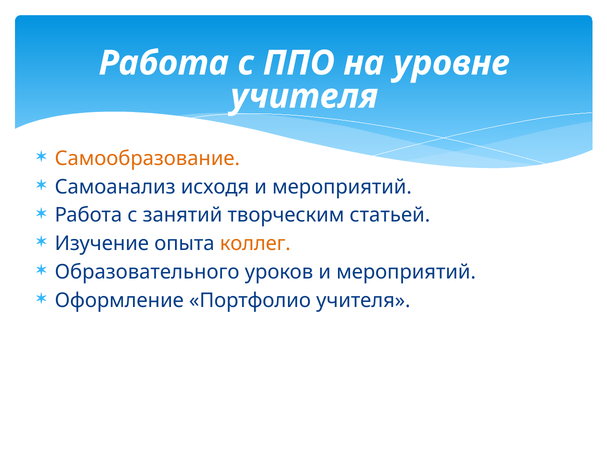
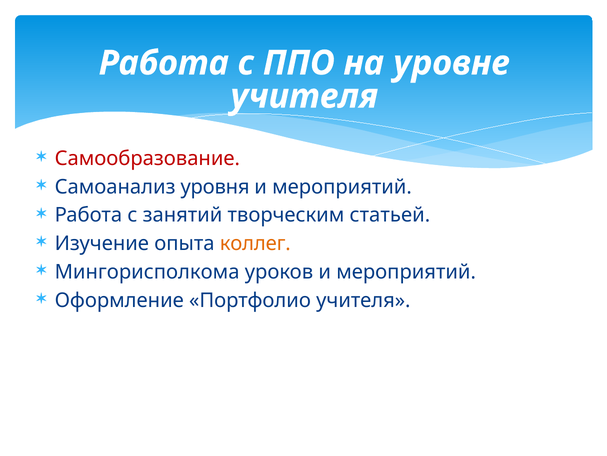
Самообразование colour: orange -> red (147, 158)
исходя: исходя -> уровня (215, 187)
Образовательного: Образовательного -> Мингорисполкома (147, 272)
